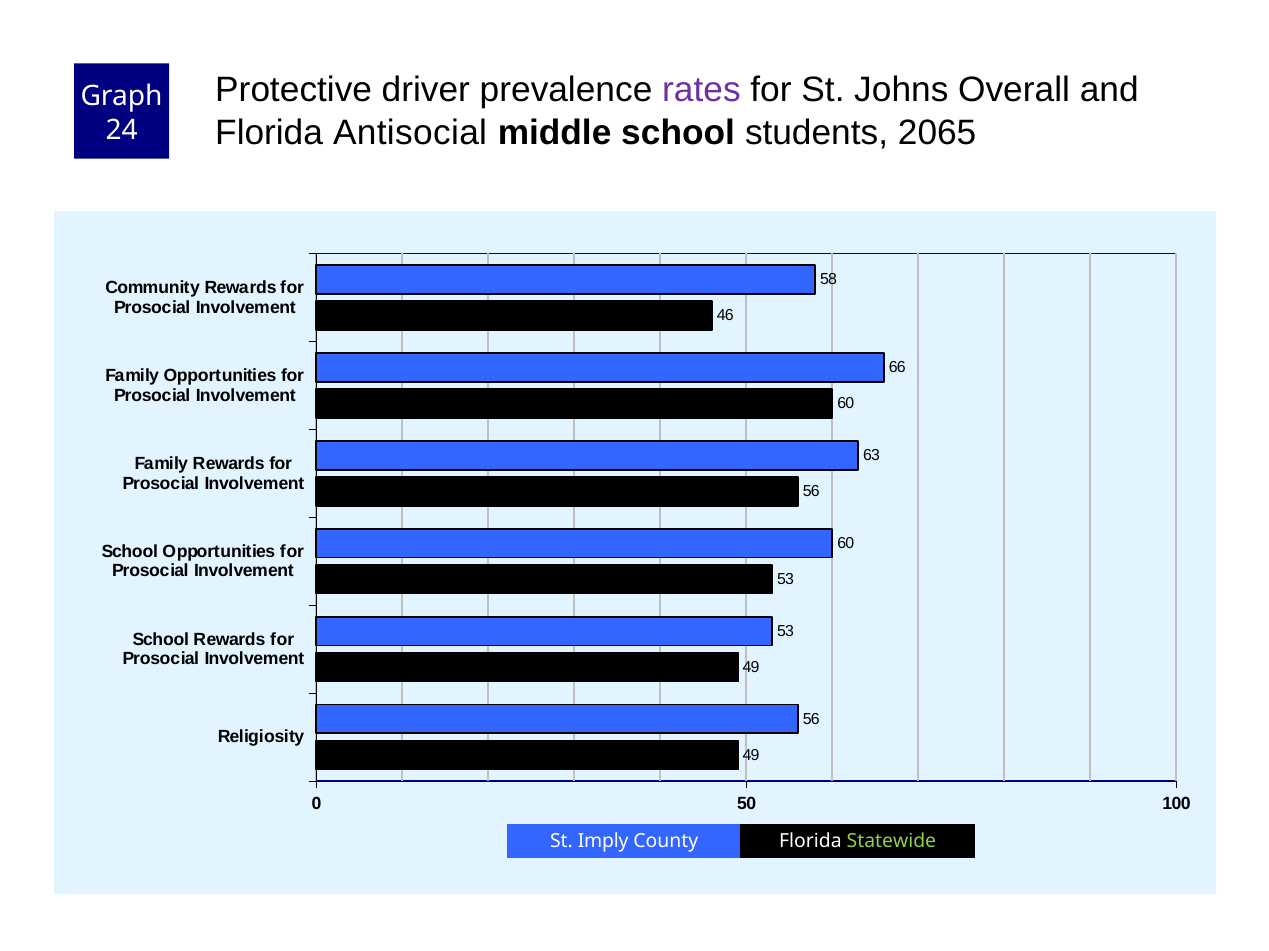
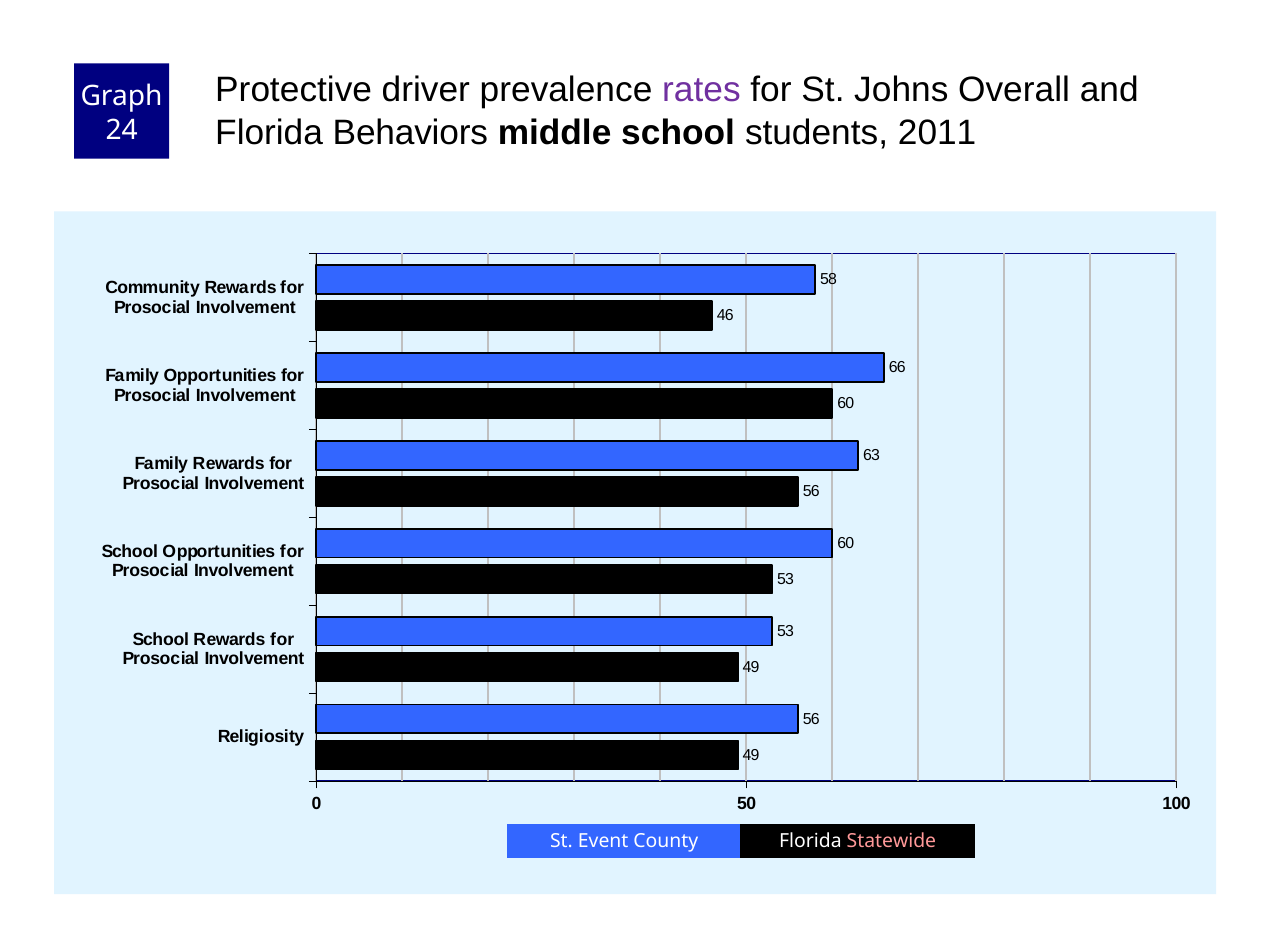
Antisocial: Antisocial -> Behaviors (410, 133)
2065: 2065 -> 2011 (937, 133)
Imply: Imply -> Event (603, 841)
Statewide colour: light green -> pink (891, 841)
